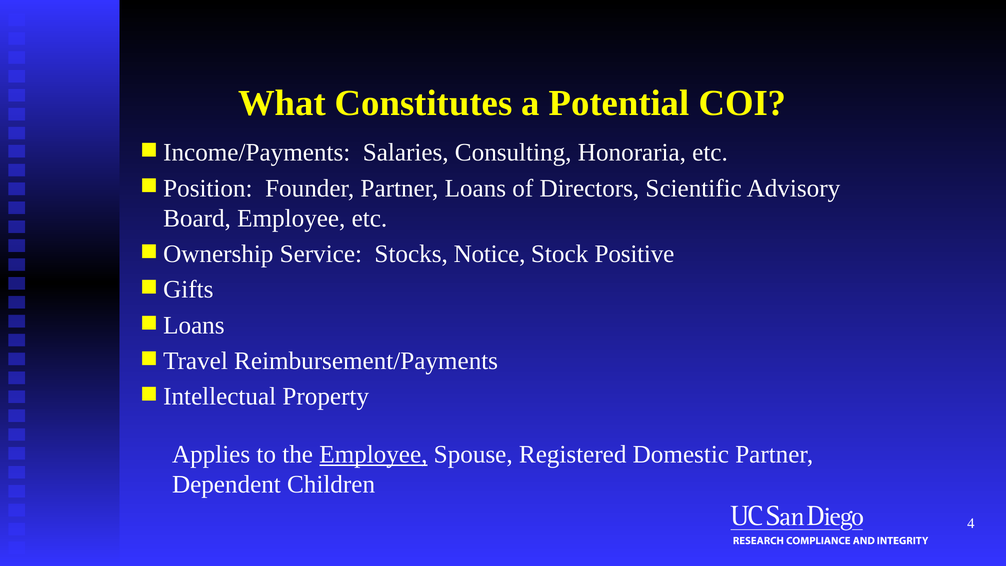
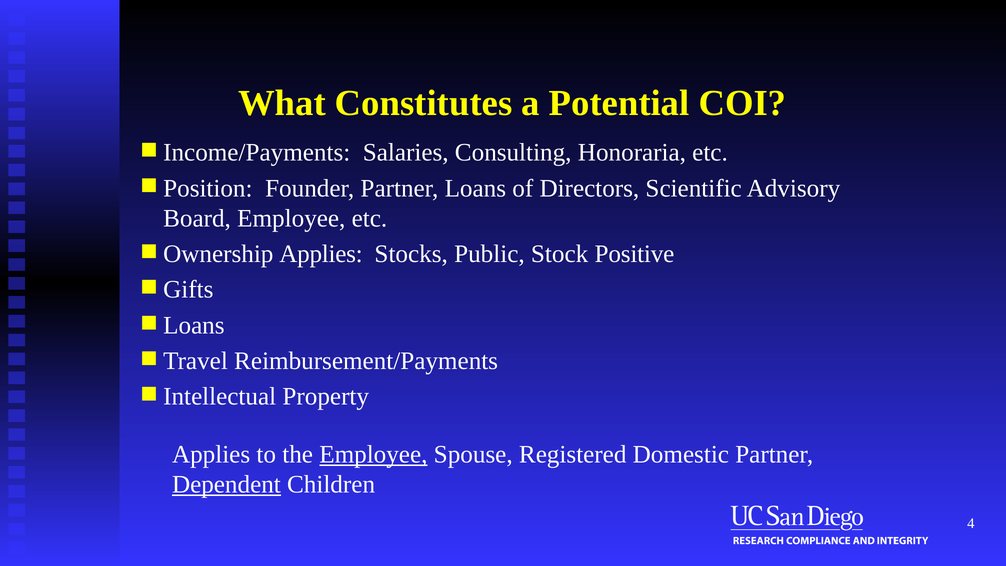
Ownership Service: Service -> Applies (321, 254)
Notice: Notice -> Public (489, 254)
Dependent underline: none -> present (226, 484)
